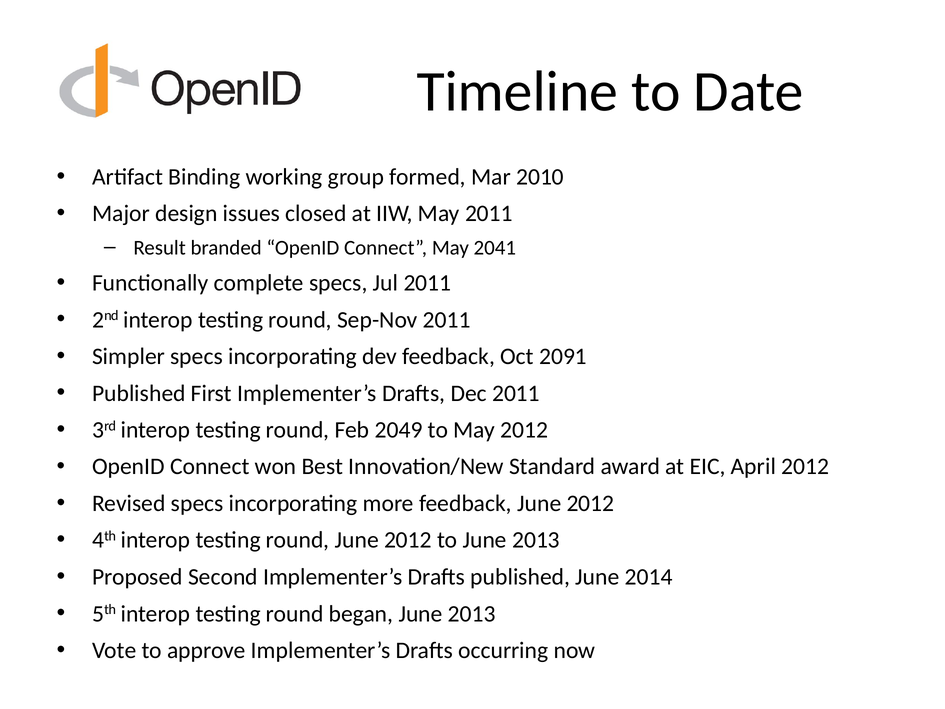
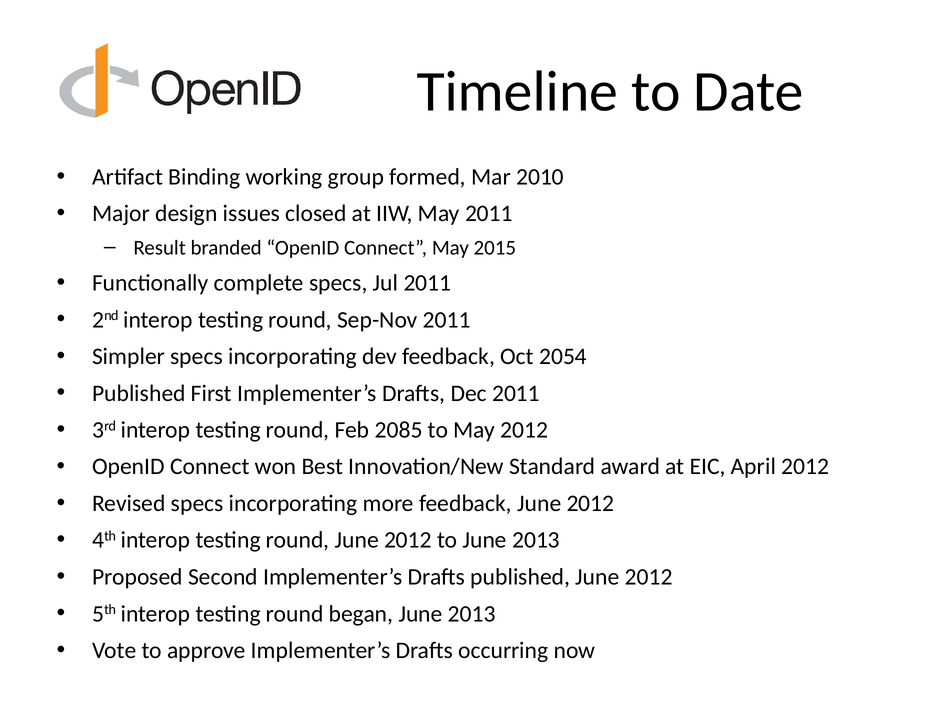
2041: 2041 -> 2015 (495, 248)
2091: 2091 -> 2054 (563, 356)
2049: 2049 -> 2085 (399, 430)
published June 2014: 2014 -> 2012 (649, 577)
